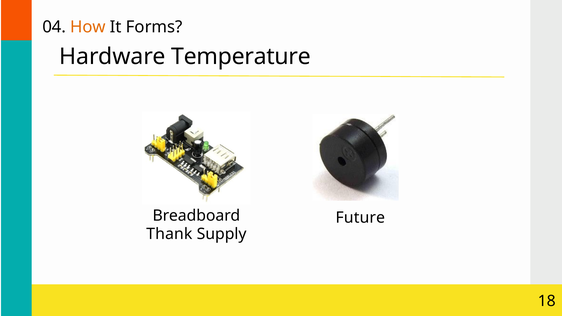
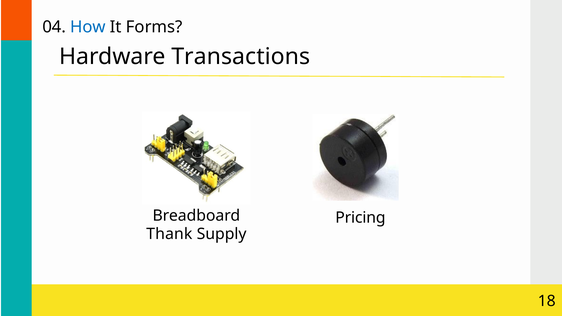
How colour: orange -> blue (88, 27)
Temperature: Temperature -> Transactions (241, 57)
Future: Future -> Pricing (360, 218)
